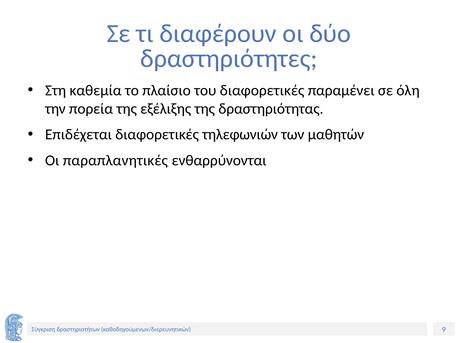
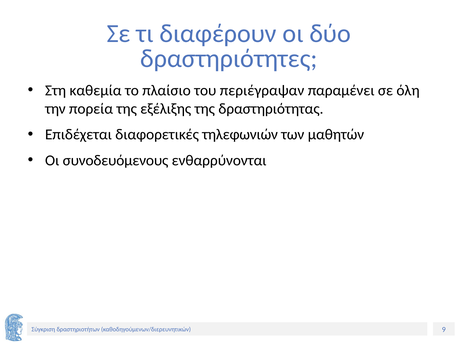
του διαφορετικές: διαφορετικές -> περιέγραψαν (262, 90)
παραπλανητικές: παραπλανητικές -> συνοδευόμενους (116, 161)
